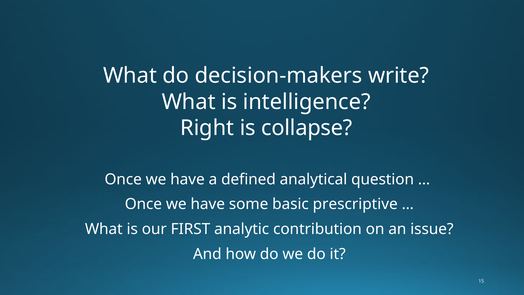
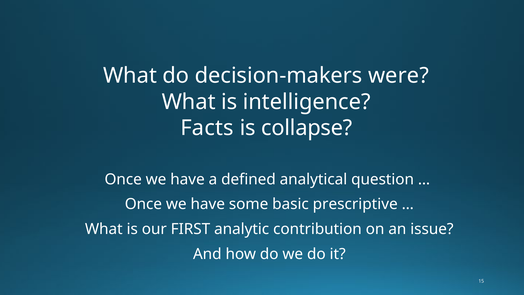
write: write -> were (398, 76)
Right: Right -> Facts (207, 128)
